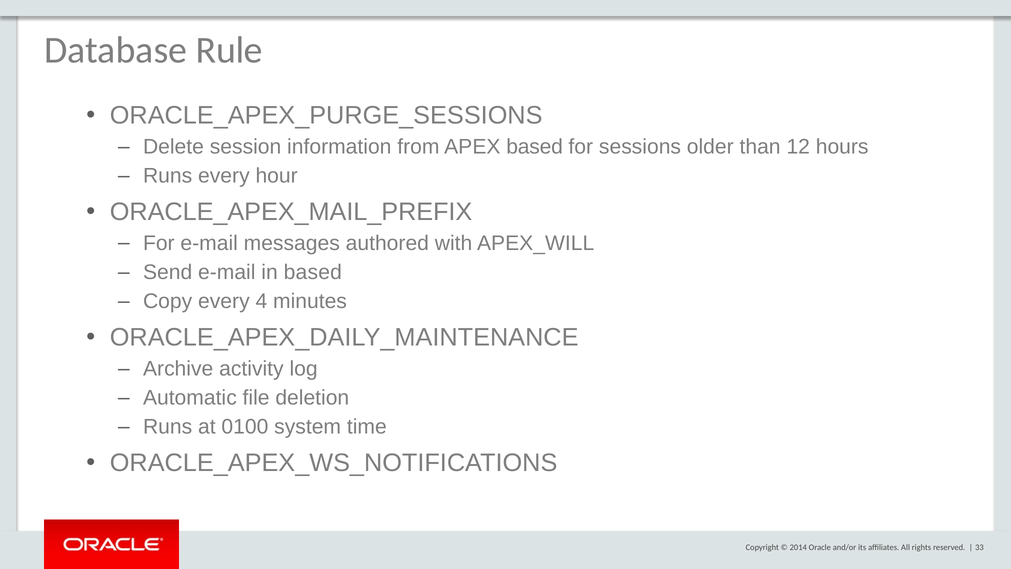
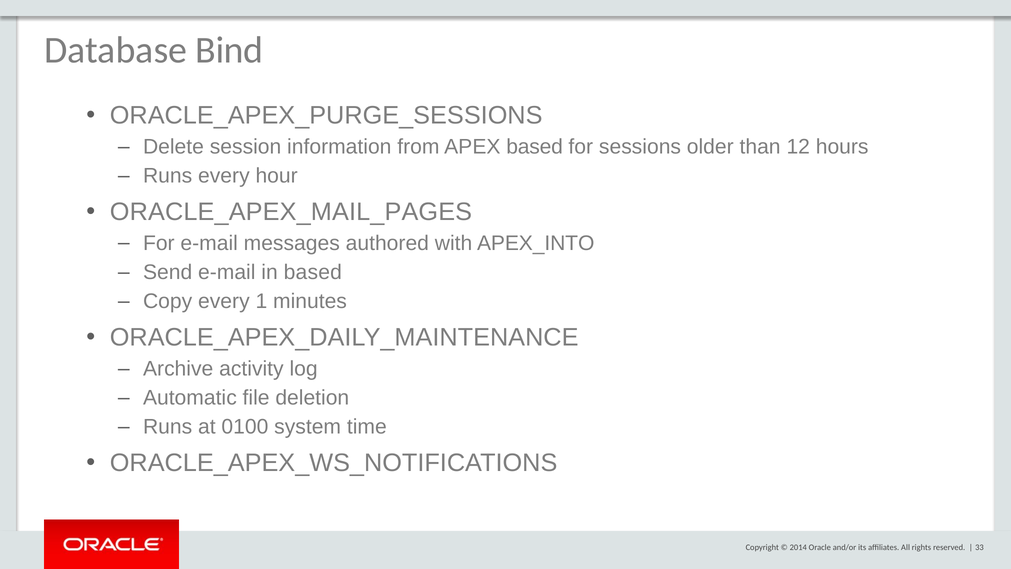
Rule: Rule -> Bind (229, 50)
ORACLE_APEX_MAIL_PREFIX: ORACLE_APEX_MAIL_PREFIX -> ORACLE_APEX_MAIL_PAGES (291, 212)
APEX_WILL: APEX_WILL -> APEX_INTO (536, 243)
4: 4 -> 1 (261, 301)
